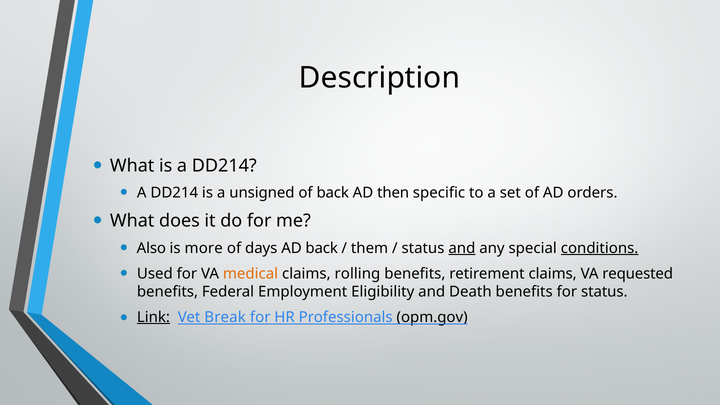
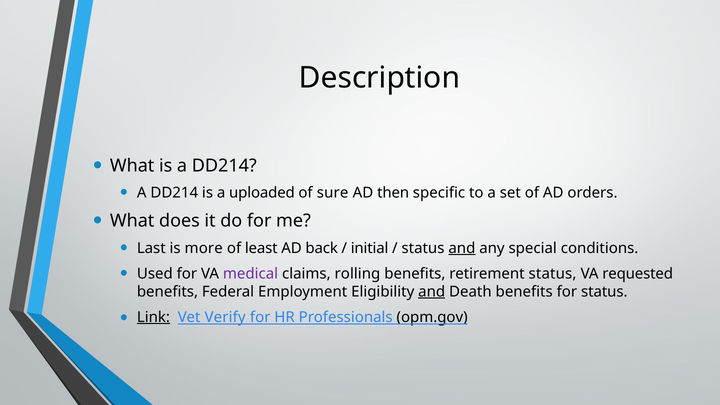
unsigned: unsigned -> uploaded (262, 193)
of back: back -> sure (333, 193)
Also: Also -> Last (151, 248)
days: days -> least (261, 248)
them: them -> initial (370, 248)
conditions underline: present -> none (600, 248)
medical colour: orange -> purple (251, 274)
retirement claims: claims -> status (553, 274)
and underline: none -> present (432, 292)
Break: Break -> Verify (225, 317)
